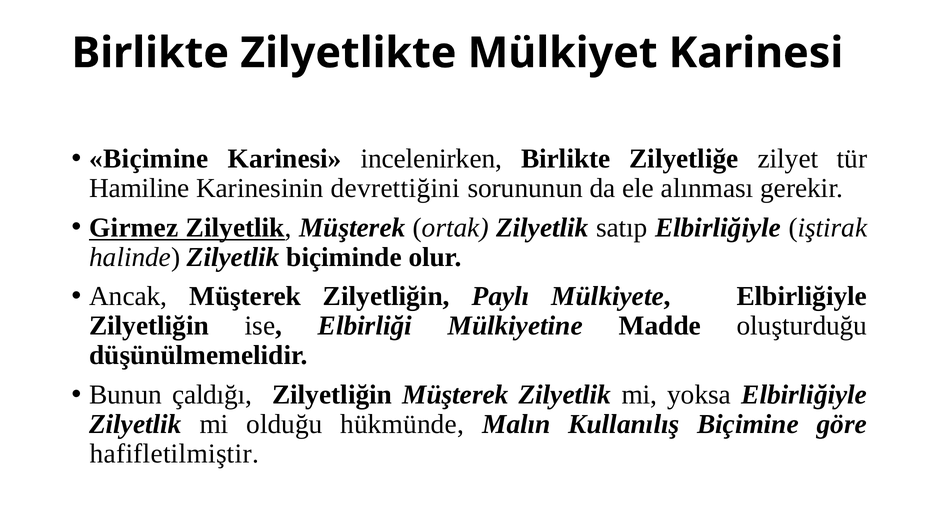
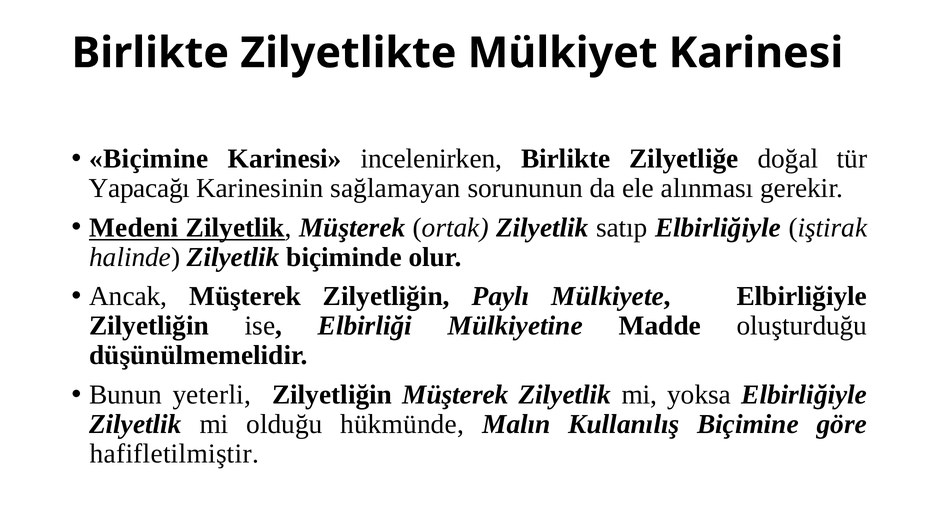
zilyet: zilyet -> doğal (788, 159)
Hamiline: Hamiline -> Yapacağı (139, 188)
devrettiğini: devrettiğini -> sağlamayan (395, 188)
Girmez: Girmez -> Medeni (134, 228)
çaldığı: çaldığı -> yeterli (212, 395)
